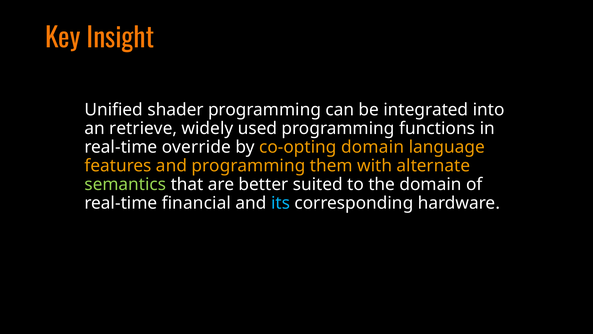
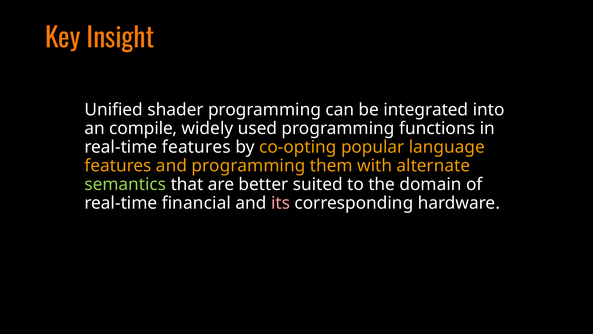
retrieve: retrieve -> compile (143, 128)
real-time override: override -> features (196, 147)
co-opting domain: domain -> popular (373, 147)
its colour: light blue -> pink (281, 203)
